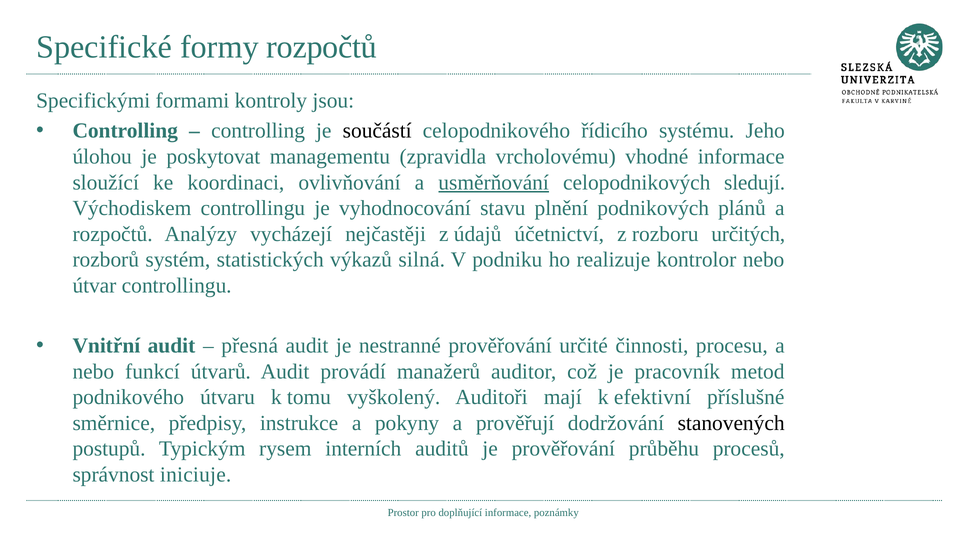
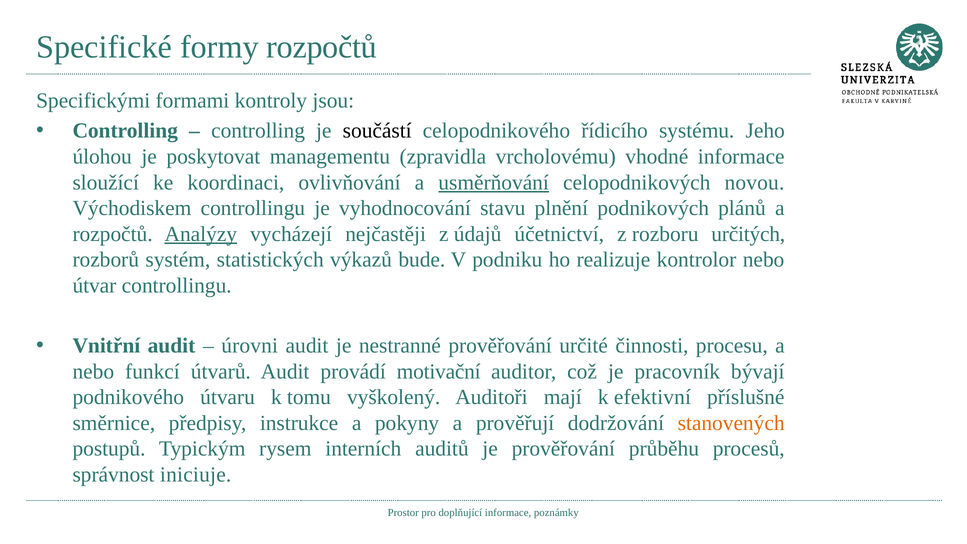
sledují: sledují -> novou (754, 182)
Analýzy underline: none -> present (201, 234)
silná: silná -> bude (422, 260)
přesná: přesná -> úrovni (250, 346)
manažerů: manažerů -> motivační (439, 371)
metod: metod -> bývají (758, 371)
stanovených colour: black -> orange (731, 423)
